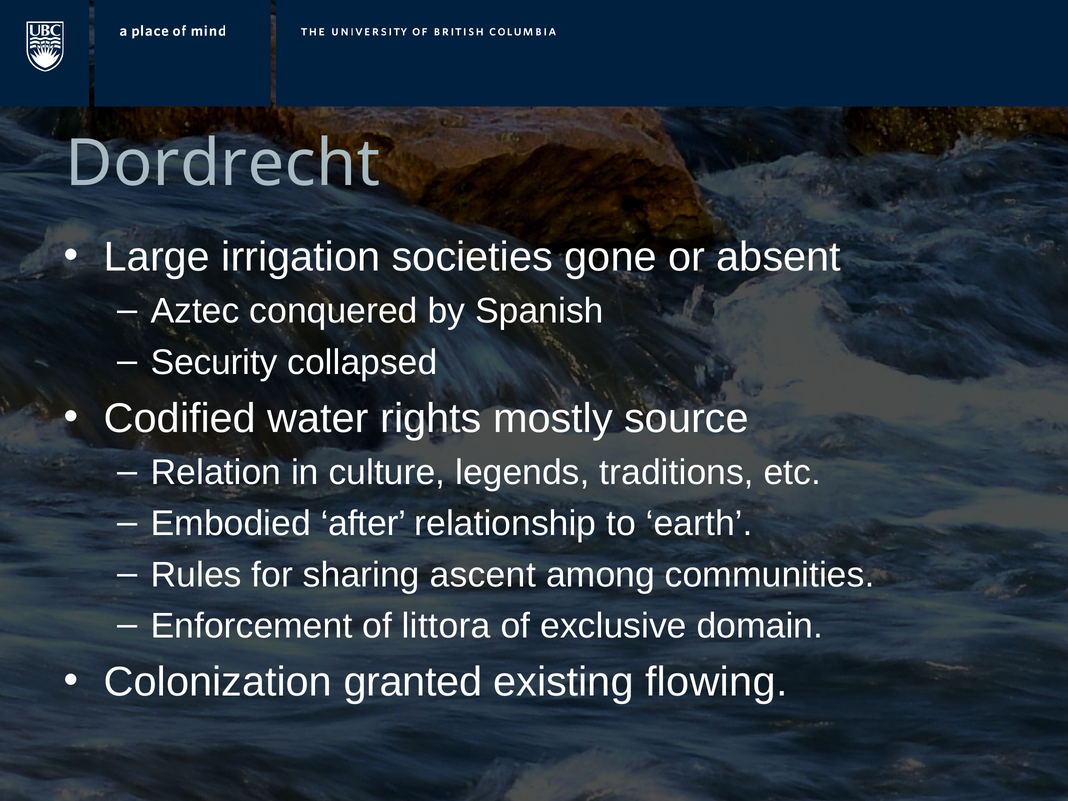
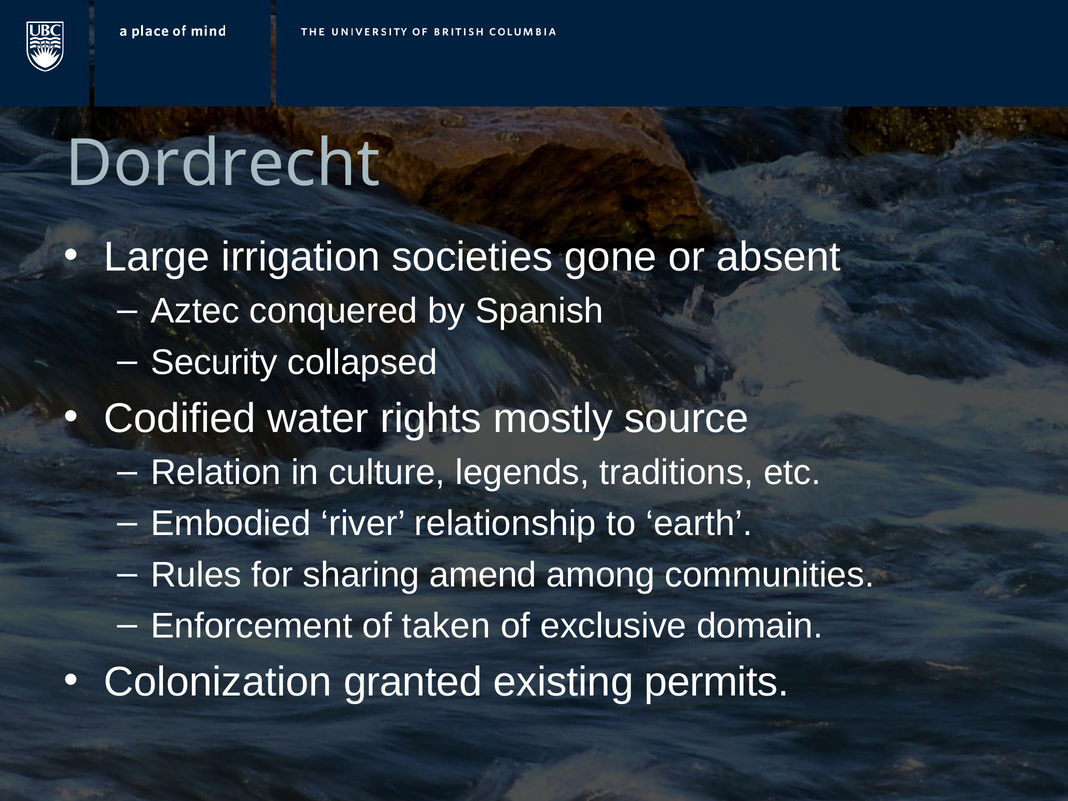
after: after -> river (363, 524)
ascent: ascent -> amend (483, 575)
littora: littora -> taken (446, 626)
flowing: flowing -> permits (717, 682)
